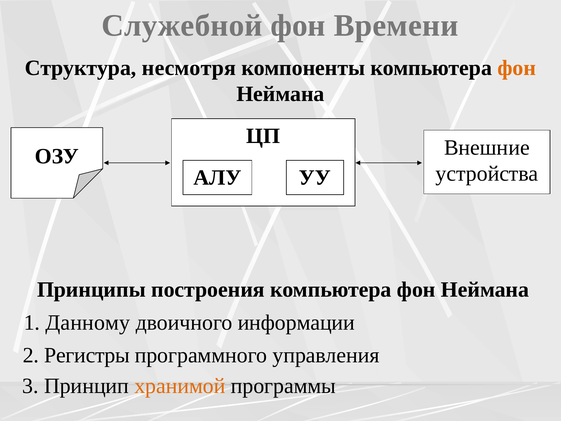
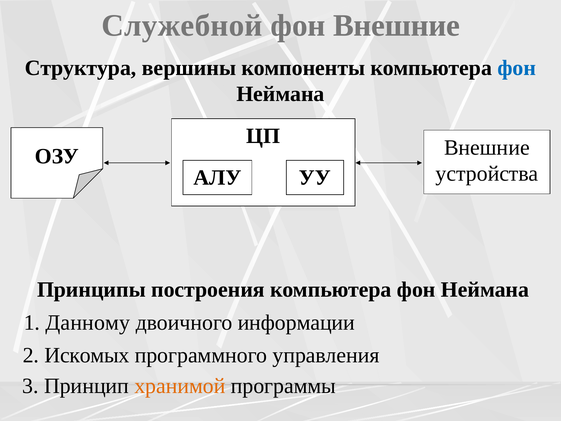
фон Времени: Времени -> Внешние (396, 25)
несмотря: несмотря -> вершины (189, 68)
фон colour: orange -> blue (517, 68)
Регистры: Регистры -> Искомых (87, 355)
